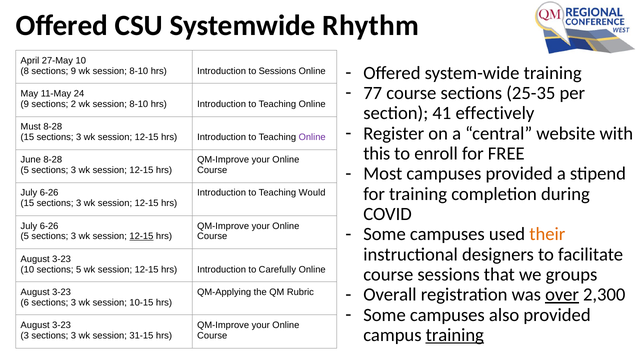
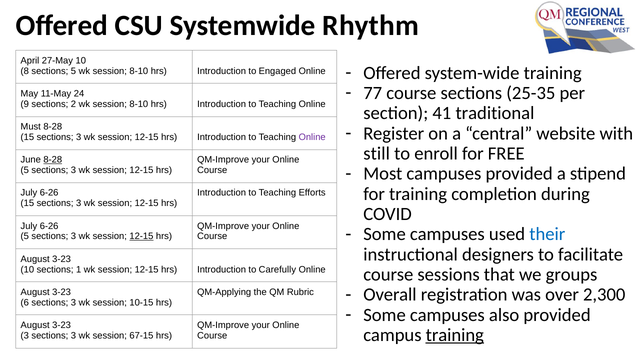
sections 9: 9 -> 5 (73, 71)
to Sessions: Sessions -> Engaged (277, 71)
effectively: effectively -> traditional (495, 113)
this: this -> still (377, 153)
8-28 underline: none -> present (53, 160)
Would: Would -> Efforts (312, 193)
their colour: orange -> blue (547, 234)
sections 5: 5 -> 1 (79, 269)
over underline: present -> none (562, 294)
31-15: 31-15 -> 67-15 (141, 335)
